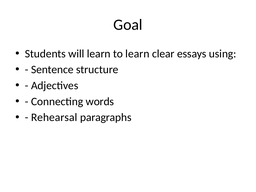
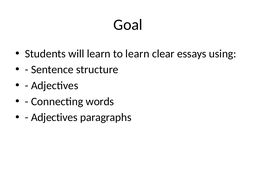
Rehearsal: Rehearsal -> Adjectives (54, 117)
